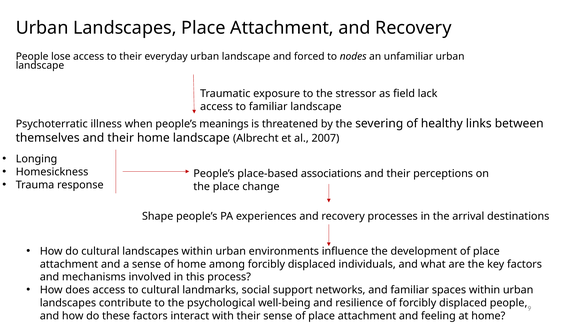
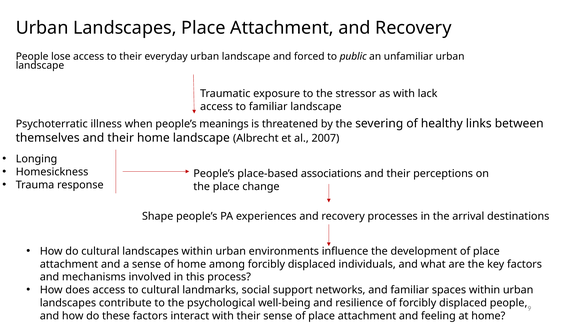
nodes: nodes -> public (353, 57)
as field: field -> with (404, 94)
